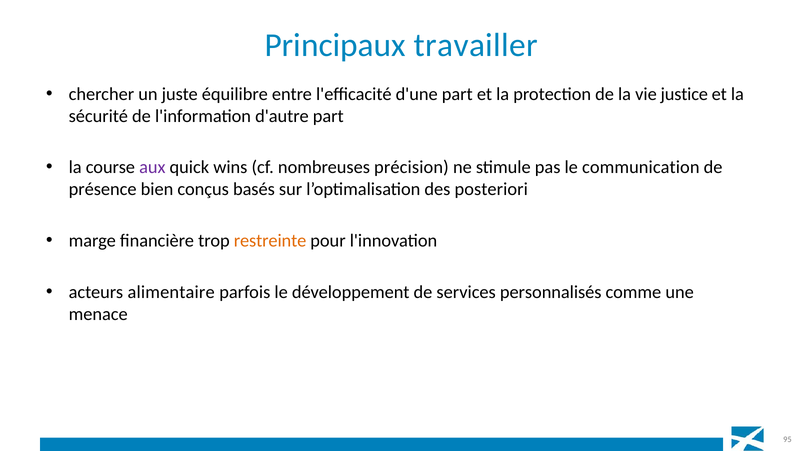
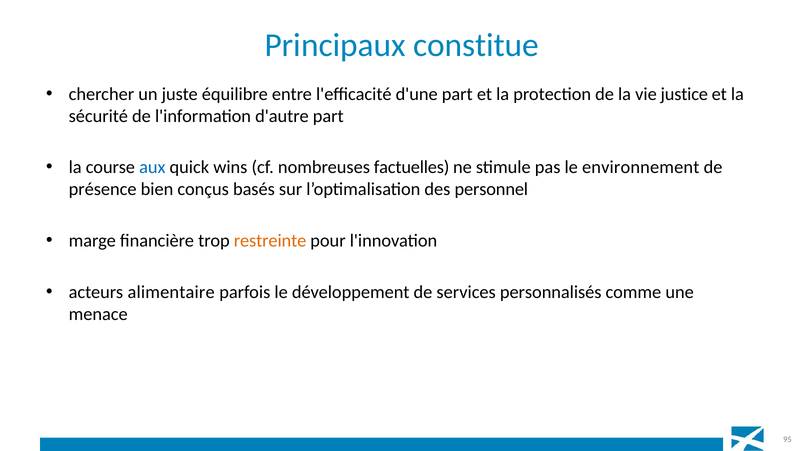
travailler: travailler -> constitue (476, 45)
aux colour: purple -> blue (152, 167)
précision: précision -> factuelles (412, 167)
communication: communication -> environnement (641, 167)
posteriori: posteriori -> personnel (491, 189)
